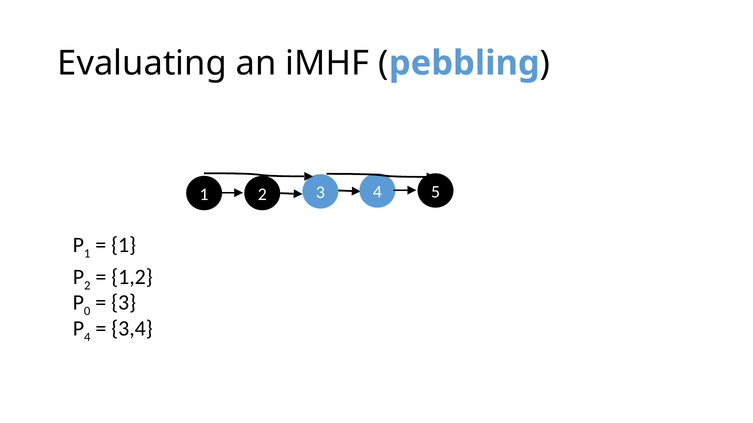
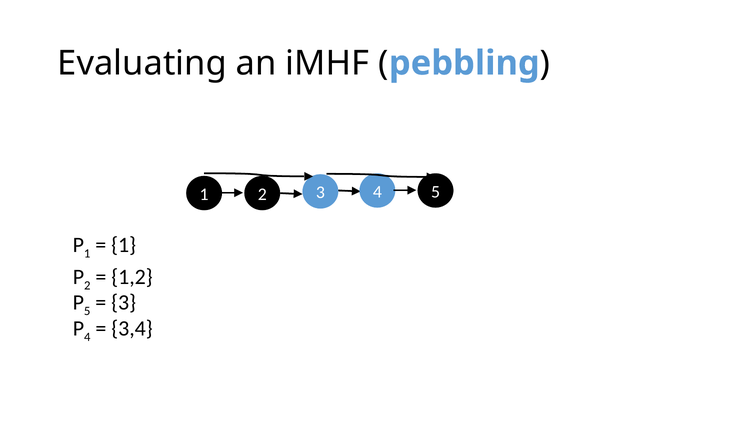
0: 0 -> 5 (87, 312)
